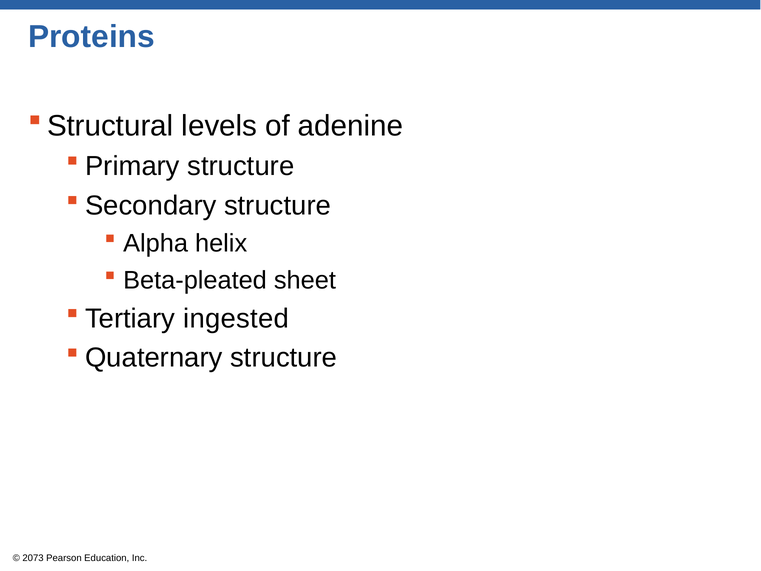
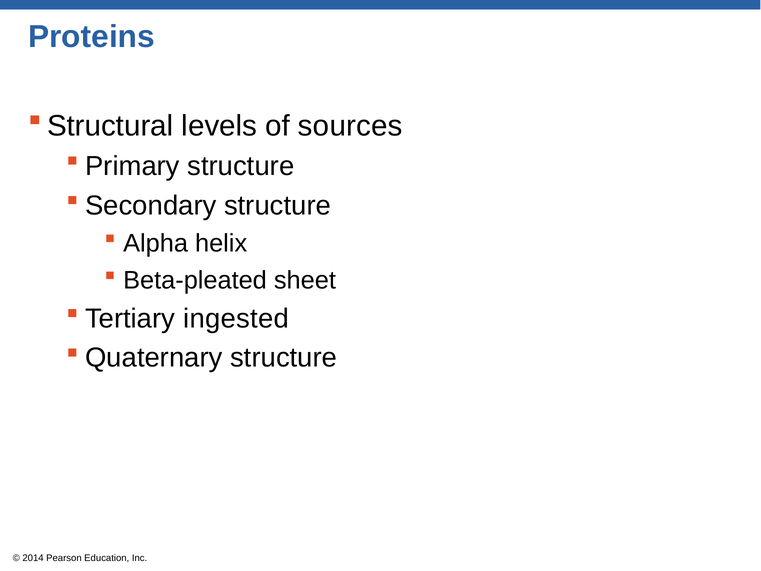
adenine: adenine -> sources (350, 126)
2073: 2073 -> 2014 (33, 558)
